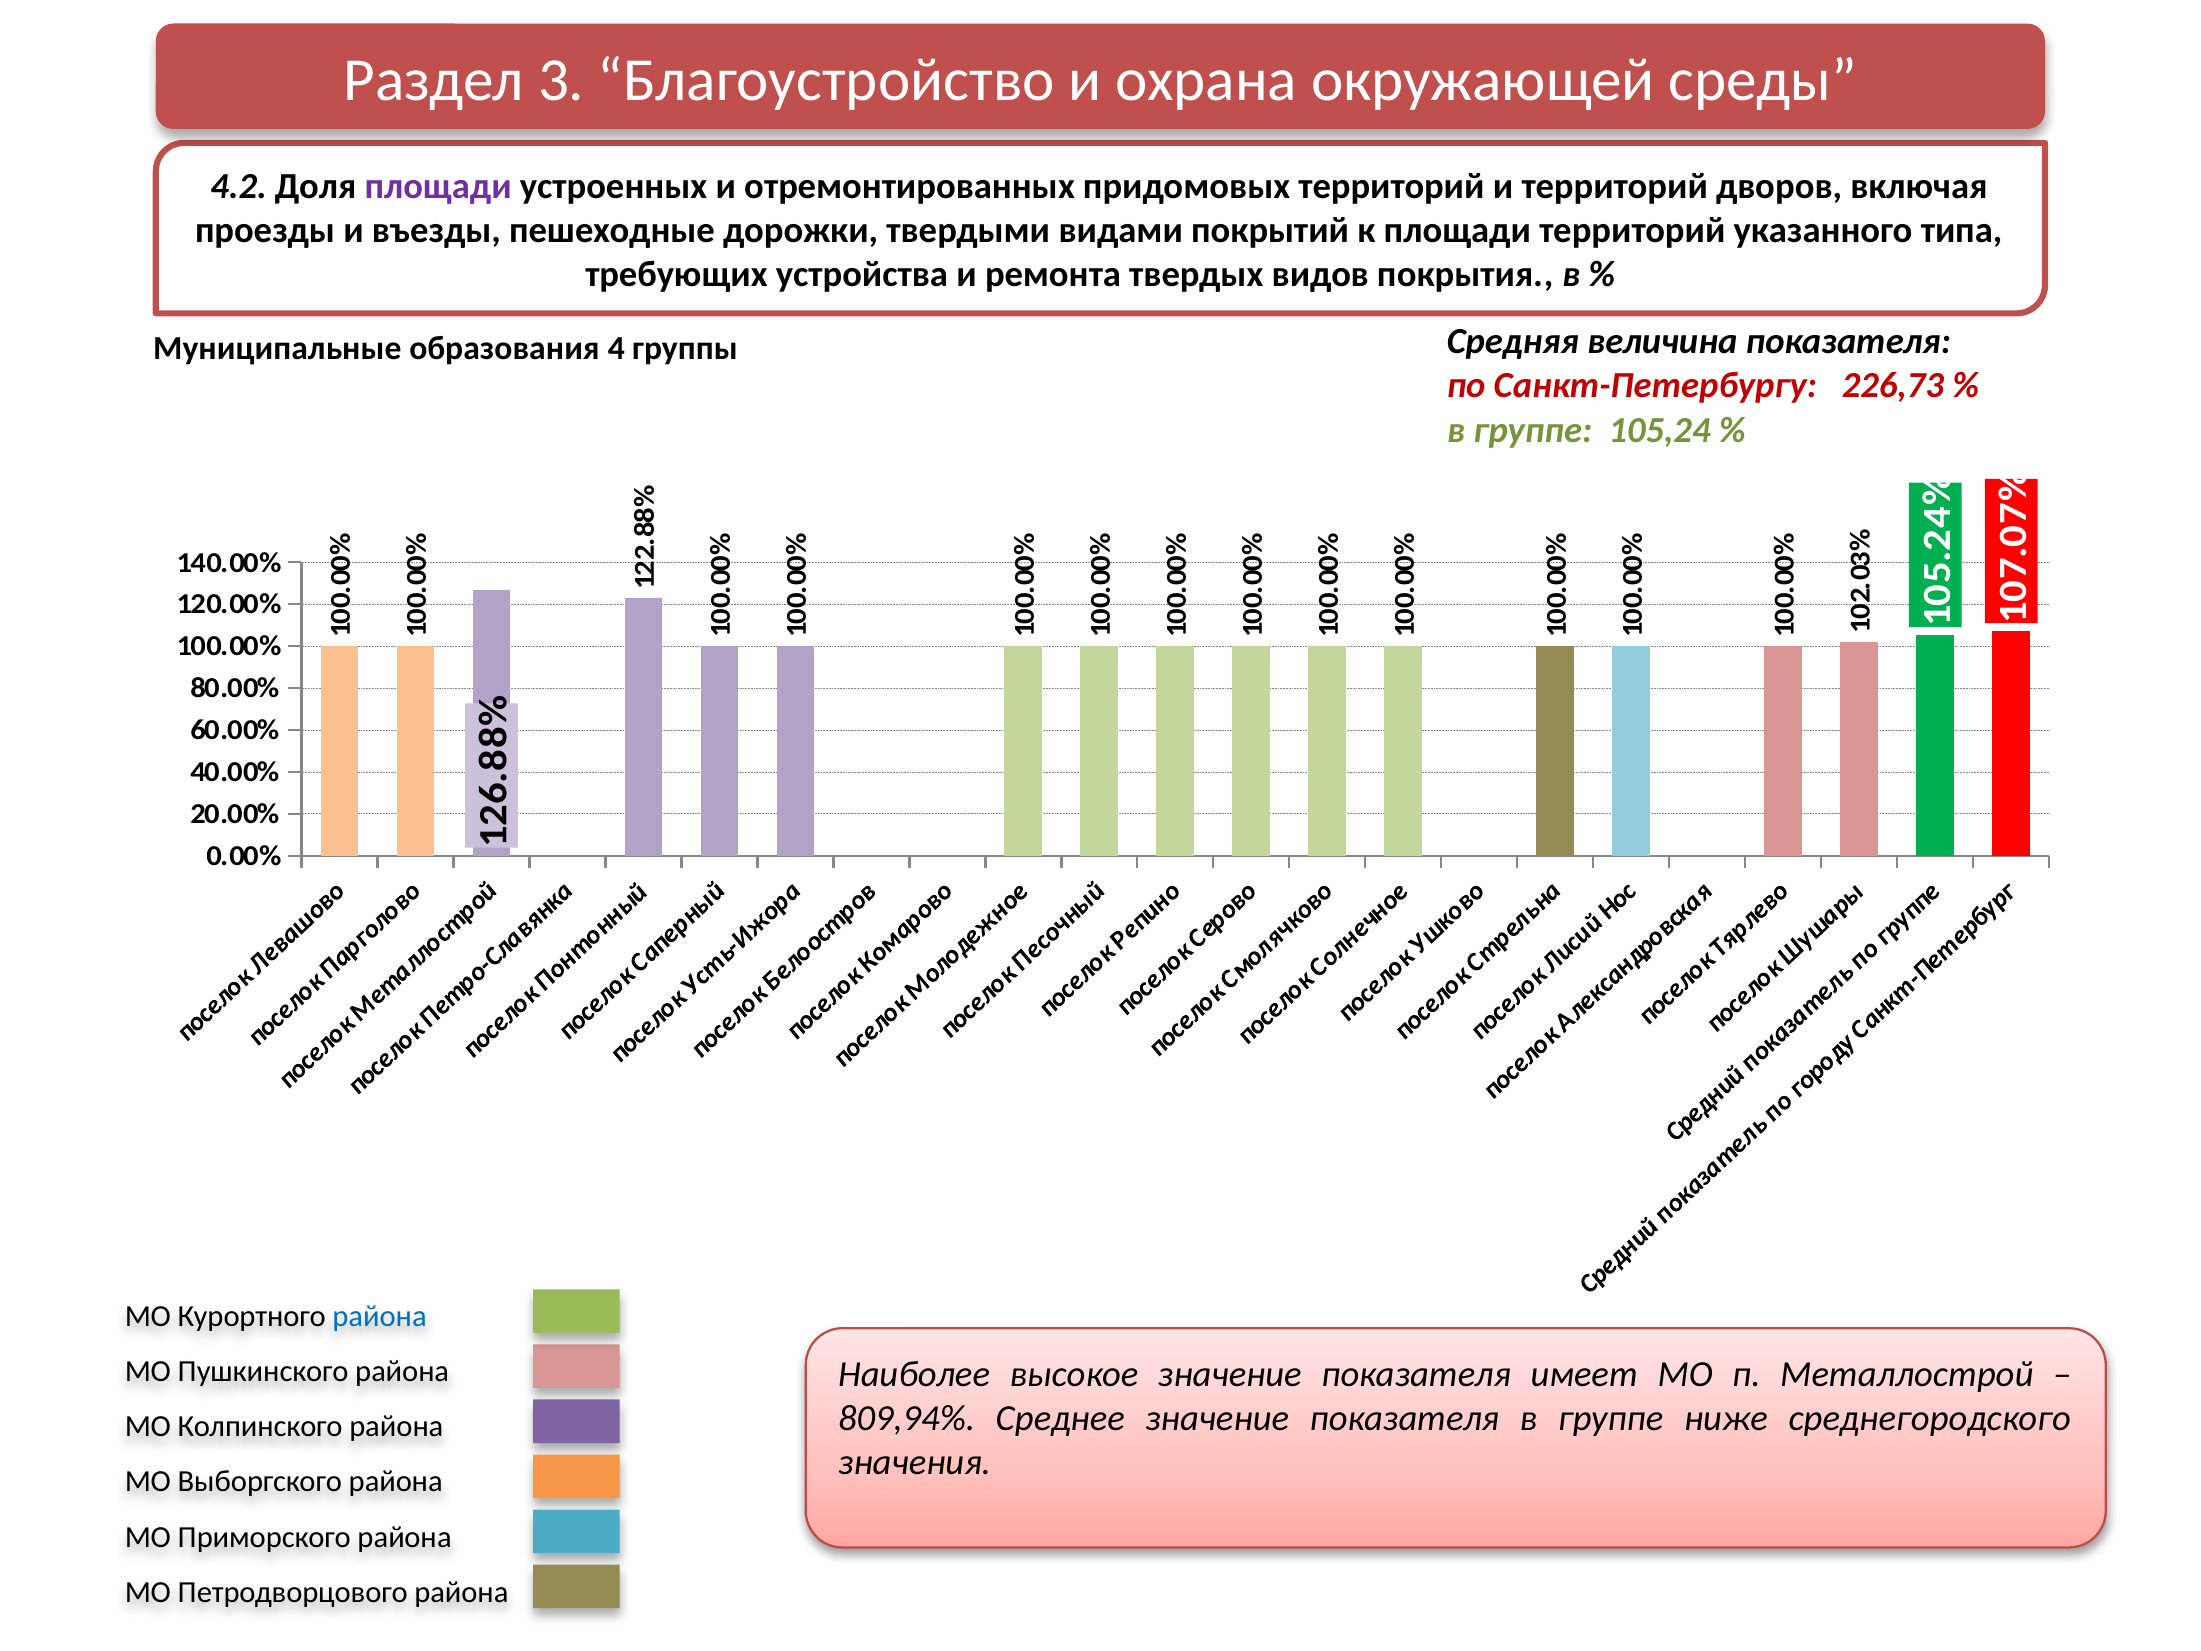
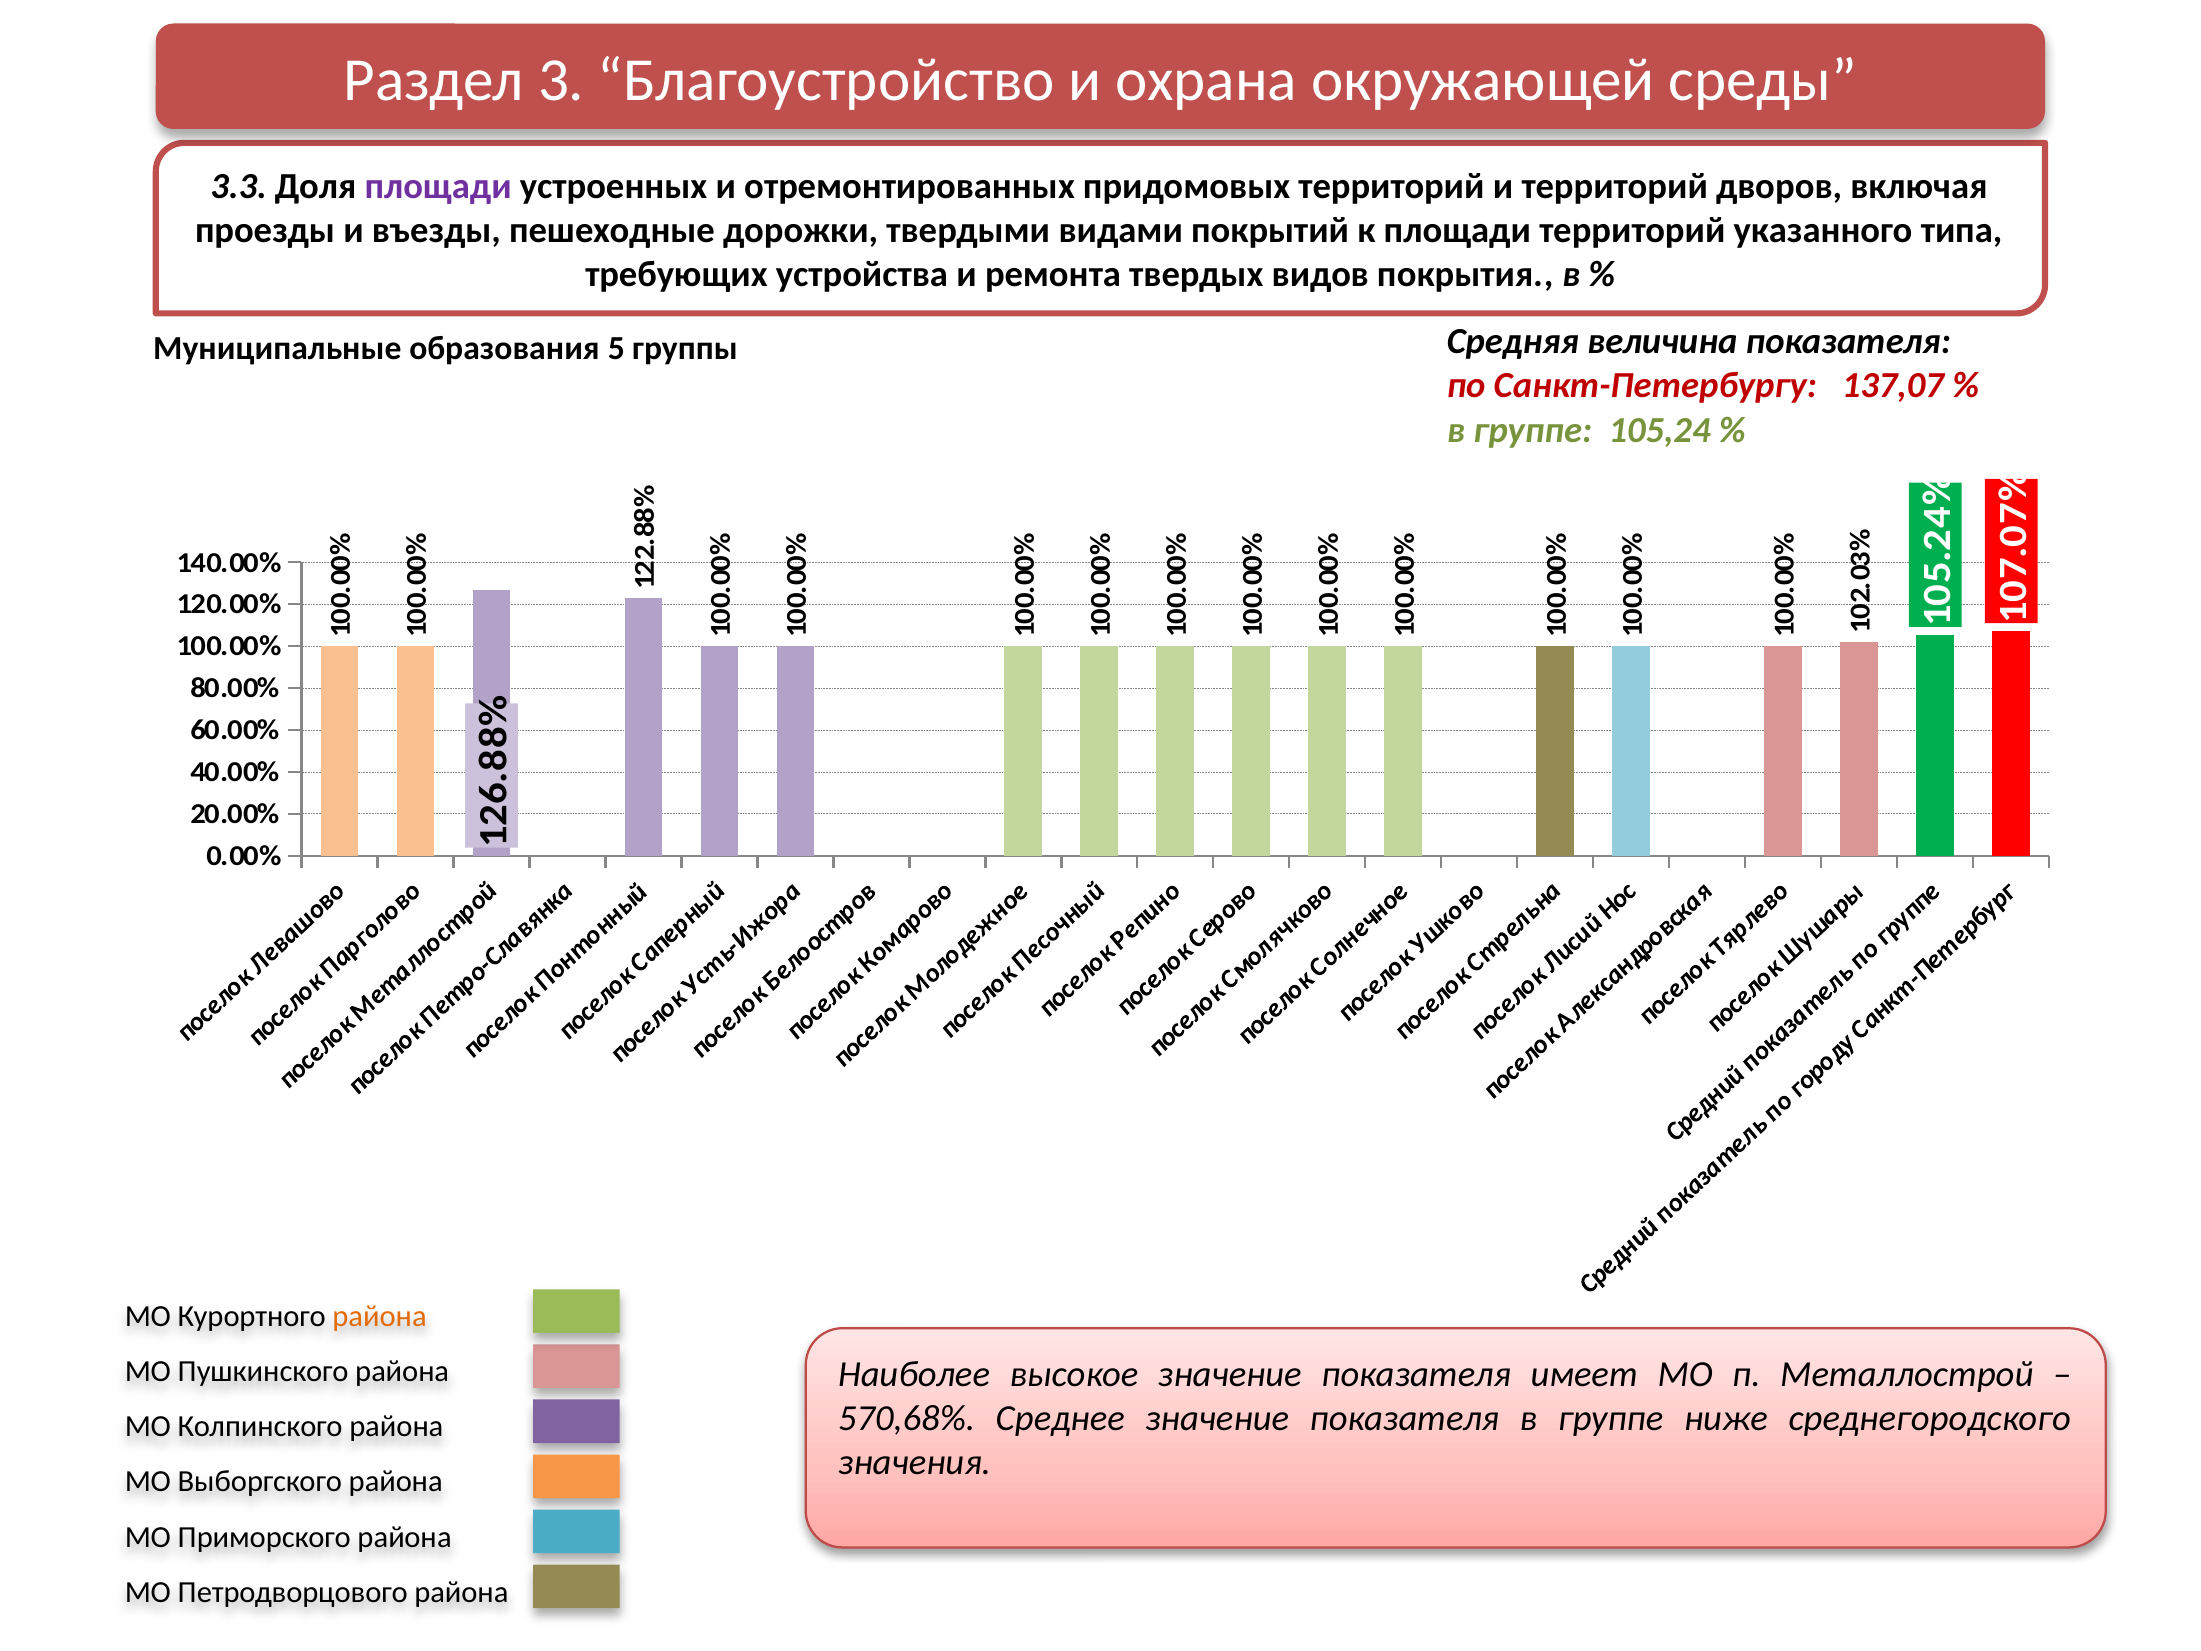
4.2: 4.2 -> 3.3 (239, 187)
образования 4: 4 -> 5 (616, 349)
226,73: 226,73 -> 137,07 (1893, 386)
района colour: blue -> orange (380, 1316)
809,94%: 809,94% -> 570,68% (907, 1418)
